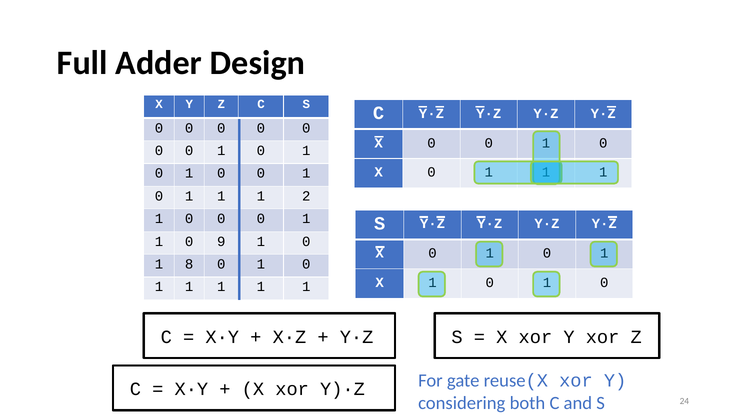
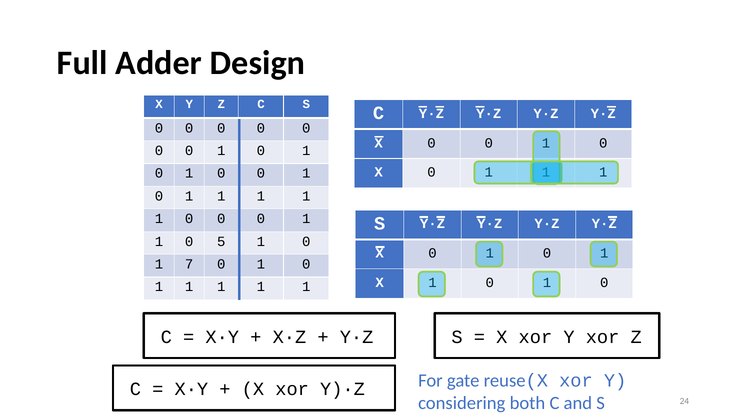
2: 2 -> 1 (306, 196)
9: 9 -> 5 (221, 241)
8: 8 -> 7 (189, 264)
